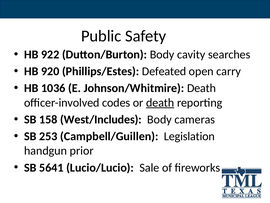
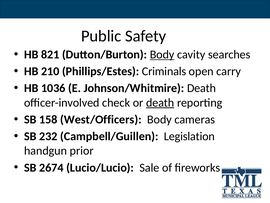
922: 922 -> 821 (50, 54)
Body underline: none -> present (162, 54)
920: 920 -> 210 (50, 71)
Defeated: Defeated -> Criminals (164, 71)
codes: codes -> check (116, 102)
West/Includes: West/Includes -> West/Officers (101, 119)
253: 253 -> 232 (48, 136)
5641: 5641 -> 2674 (51, 167)
